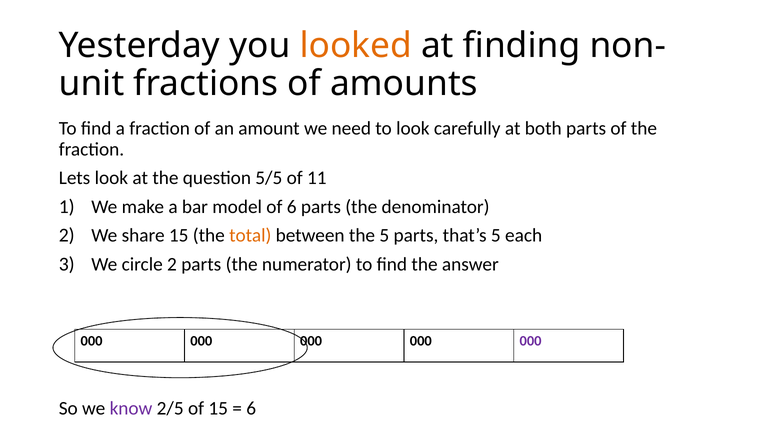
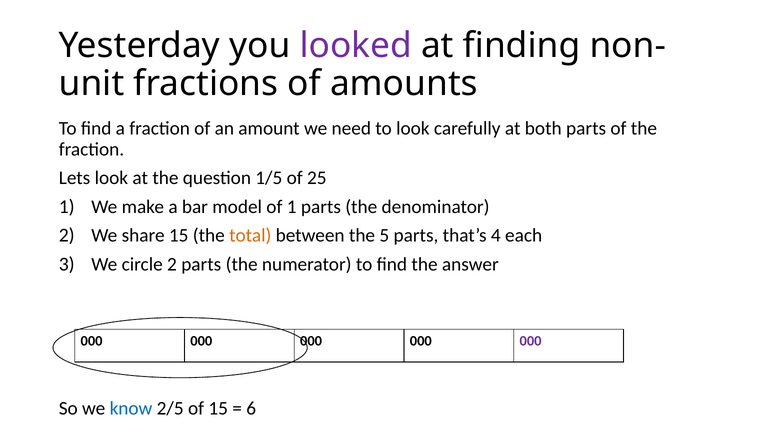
looked colour: orange -> purple (356, 46)
5/5: 5/5 -> 1/5 (269, 178)
11: 11 -> 25 (317, 178)
of 6: 6 -> 1 (292, 207)
that’s 5: 5 -> 4 (496, 236)
know colour: purple -> blue (131, 409)
